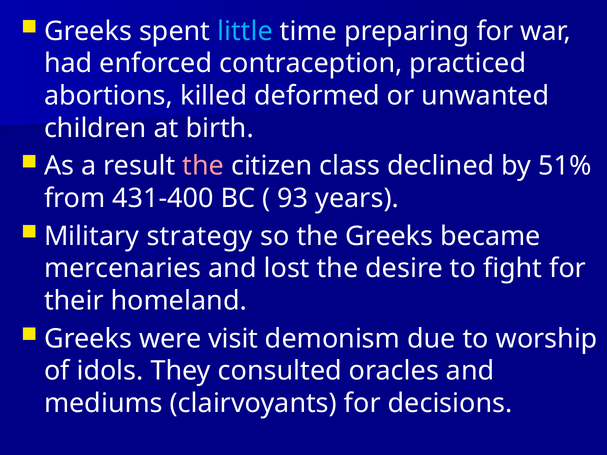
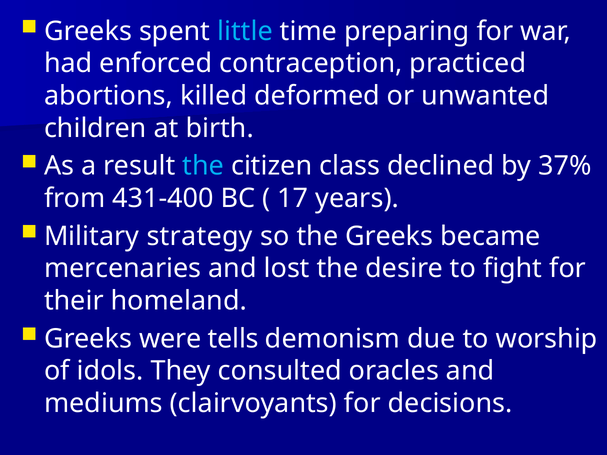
the colour: pink -> light blue (203, 166)
51%: 51% -> 37% (565, 166)
93: 93 -> 17 (293, 199)
visit: visit -> tells (233, 339)
